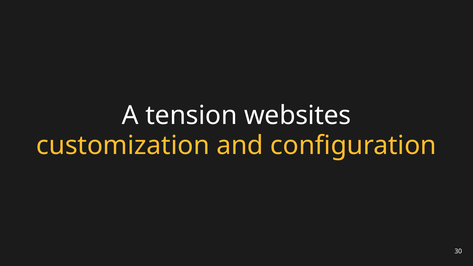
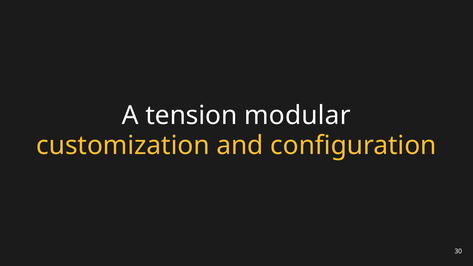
websites: websites -> modular (297, 115)
